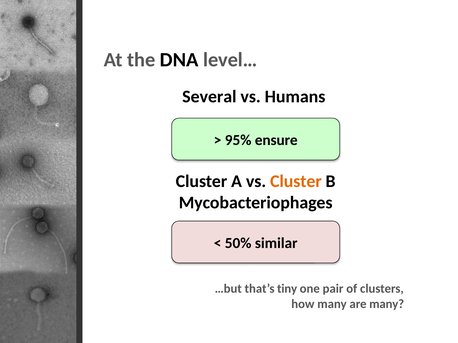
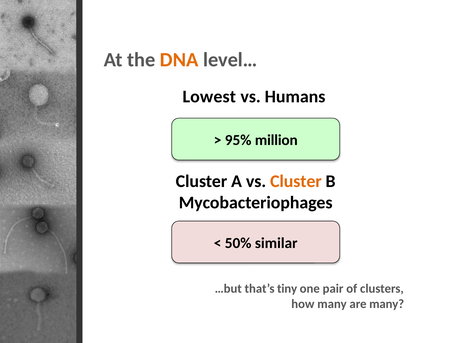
DNA colour: black -> orange (179, 60)
Several: Several -> Lowest (209, 97)
ensure: ensure -> million (276, 140)
